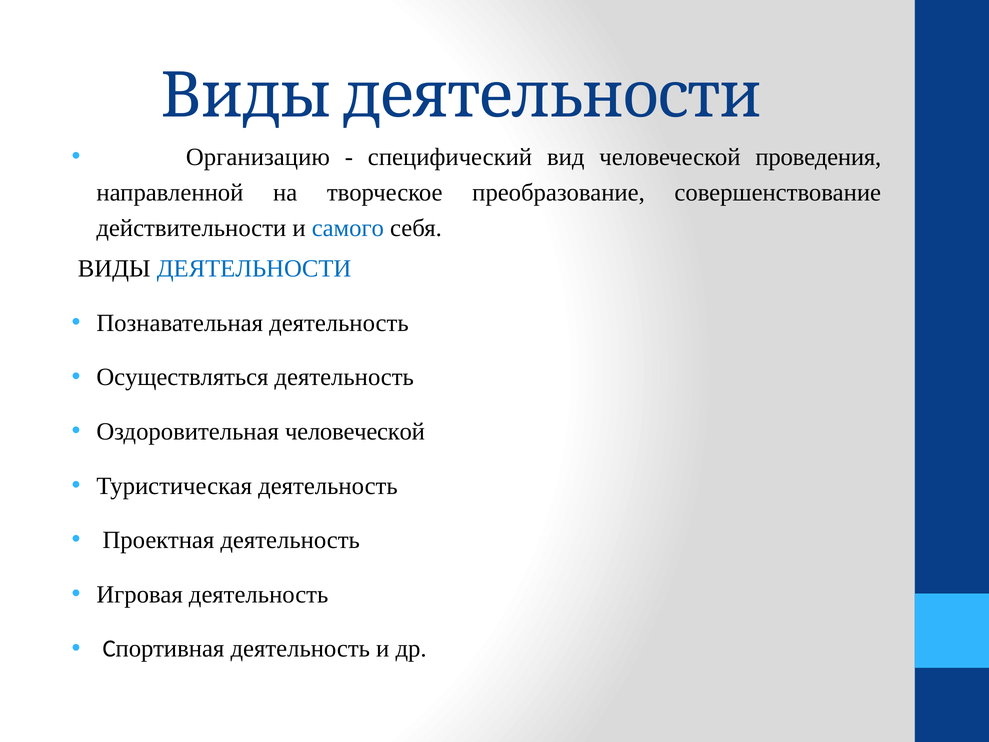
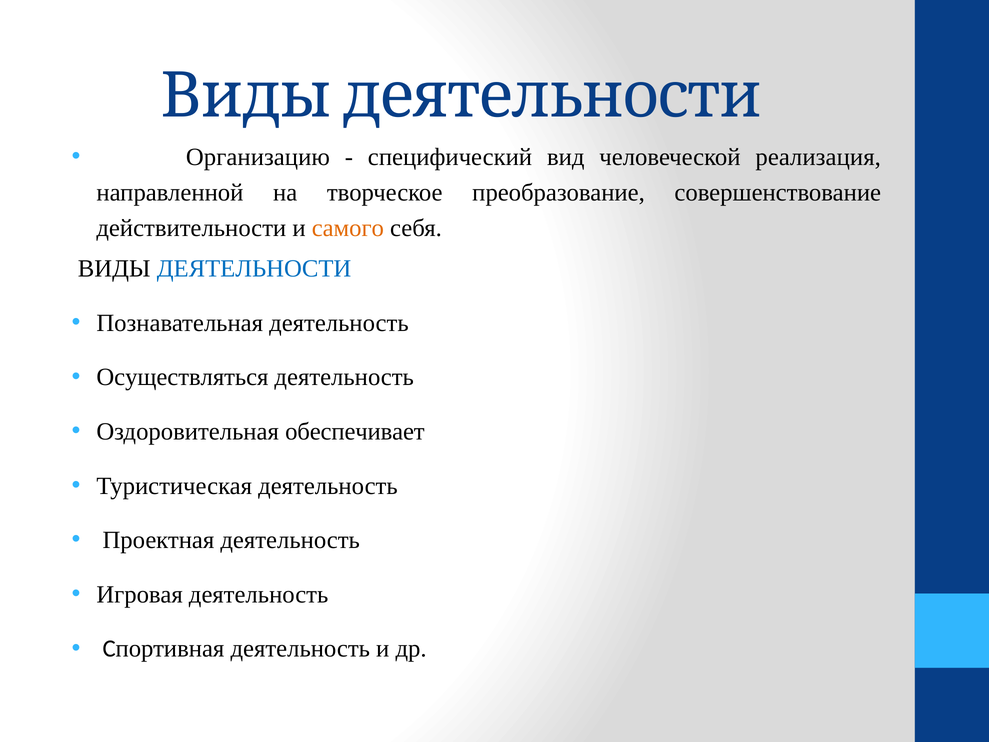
проведения: проведения -> реализация (818, 157)
самого colour: blue -> orange (348, 228)
Оздоровительная человеческой: человеческой -> обеспечивает (355, 431)
